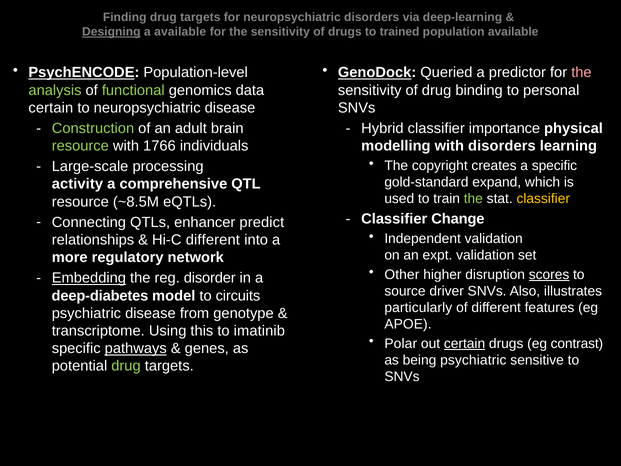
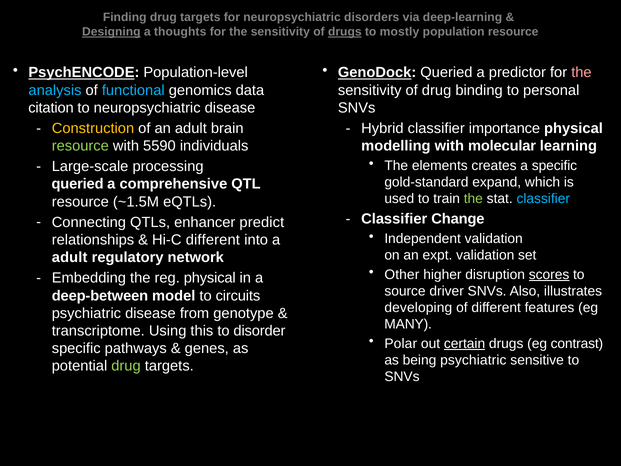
a available: available -> thoughts (180, 32)
drugs underline: none -> present (345, 32)
trained: trained -> mostly (399, 32)
population available: available -> resource (513, 32)
analysis colour: light green -> light blue (55, 90)
functional colour: light green -> light blue (133, 90)
certain: certain -> citation (51, 108)
Construction colour: light green -> yellow (93, 128)
1766: 1766 -> 5590 (159, 146)
with disorders: disorders -> molecular (502, 146)
copyright: copyright -> elements (440, 166)
activity: activity -> queried (78, 184)
classifier colour: yellow -> light blue (543, 199)
~8.5M: ~8.5M -> ~1.5M (136, 202)
more: more -> adult (70, 257)
Embedding underline: present -> none (89, 278)
reg disorder: disorder -> physical (210, 278)
deep-diabetes: deep-diabetes -> deep-between (100, 296)
particularly: particularly -> developing (418, 308)
APOE: APOE -> MANY (408, 324)
imatinib: imatinib -> disorder (259, 331)
pathways underline: present -> none (136, 348)
